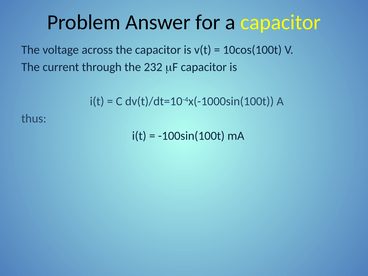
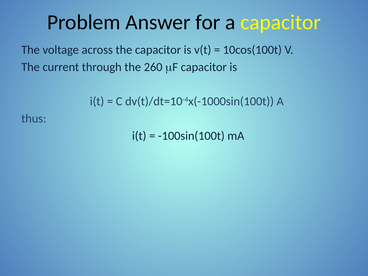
232: 232 -> 260 (153, 67)
